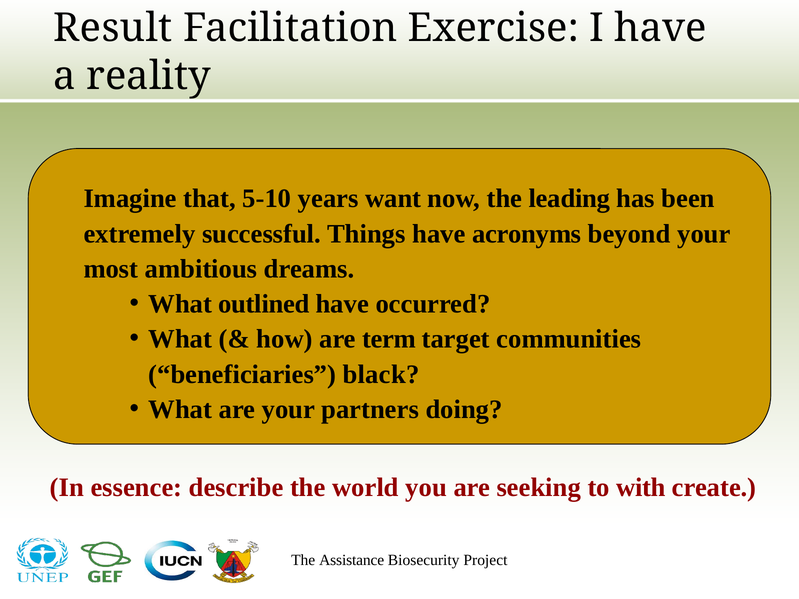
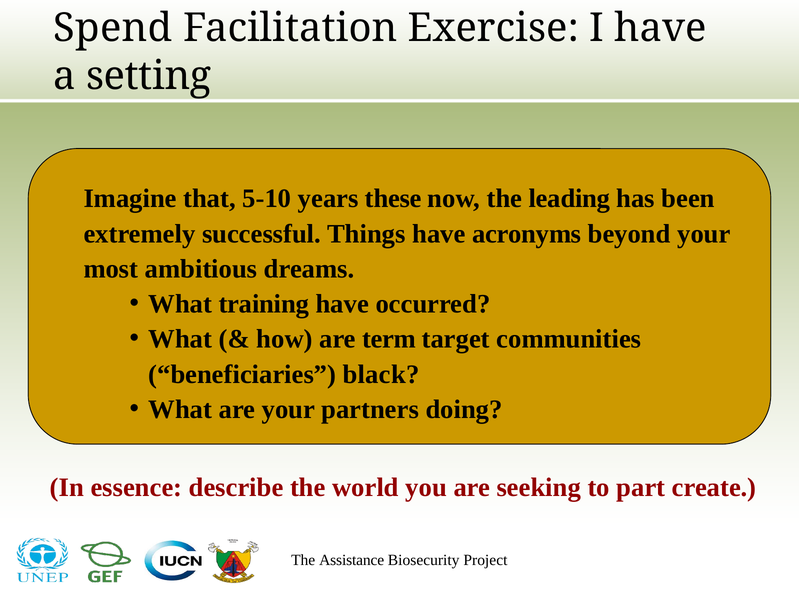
Result: Result -> Spend (113, 28)
reality: reality -> setting (149, 76)
want: want -> these (393, 199)
outlined: outlined -> training (264, 304)
with: with -> part (641, 488)
